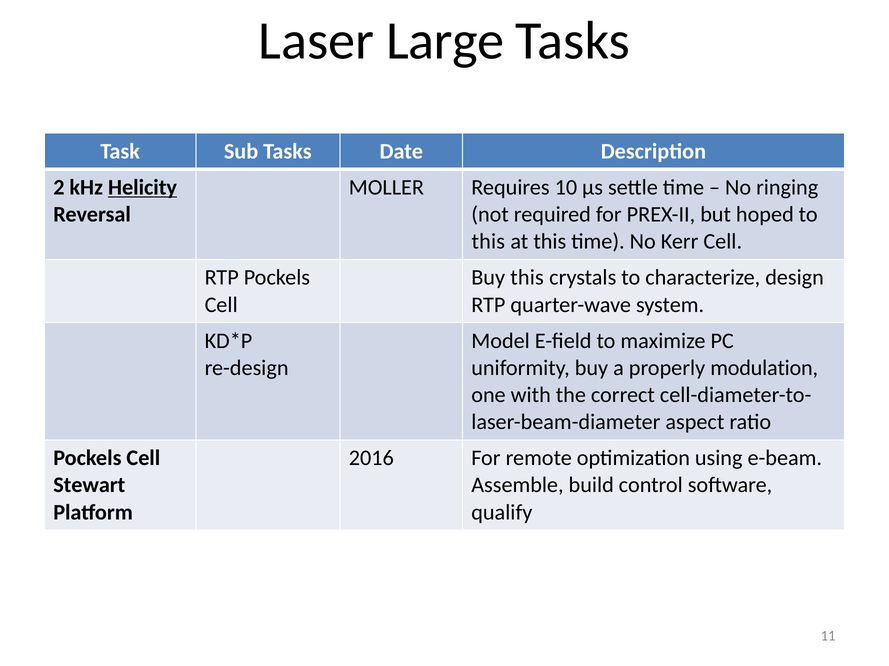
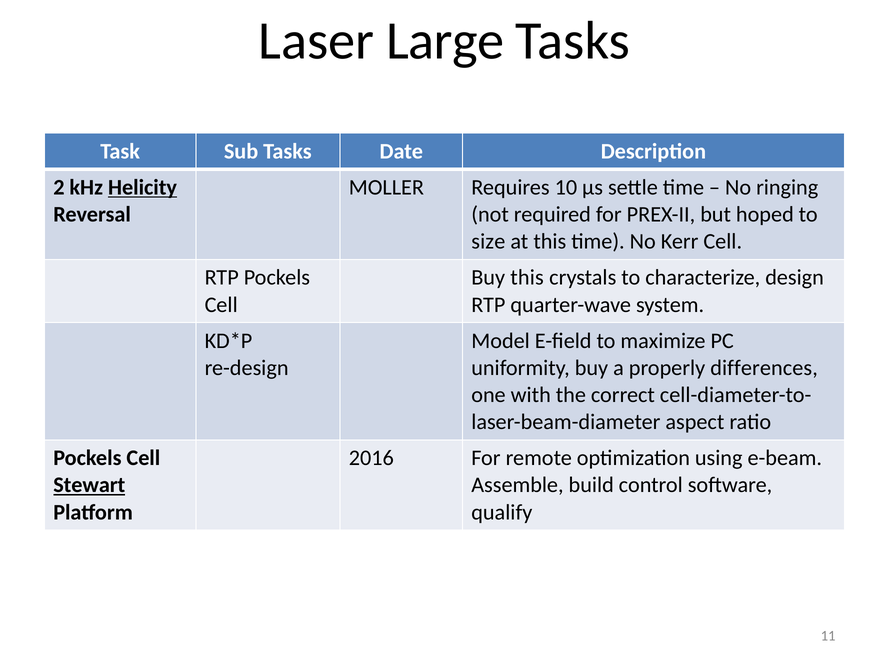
this: this -> size (488, 242)
modulation: modulation -> differences (764, 368)
Stewart underline: none -> present (89, 486)
